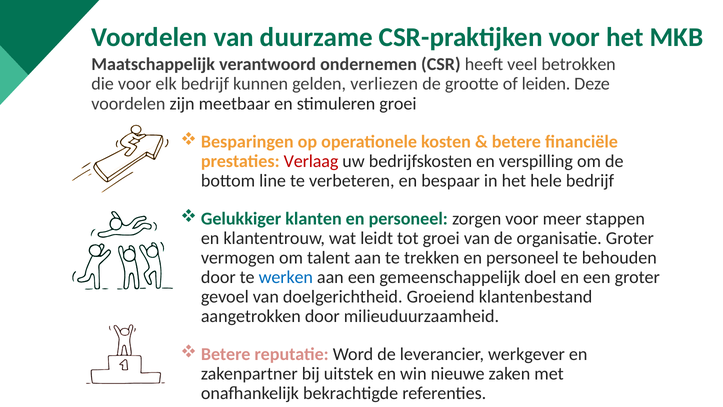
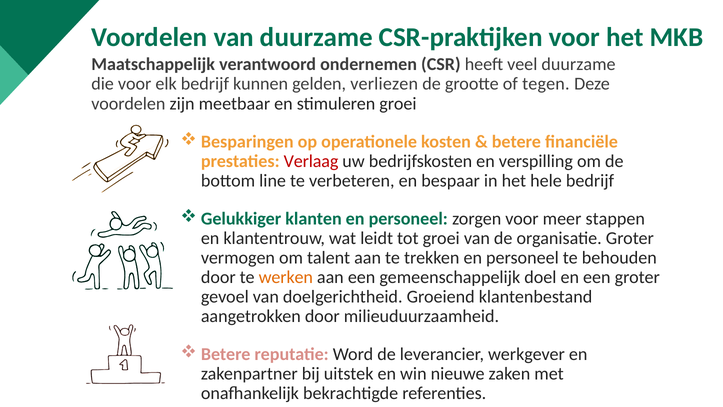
veel betrokken: betrokken -> duurzame (579, 64)
leiden: leiden -> tegen (546, 84)
werken colour: blue -> orange (286, 277)
